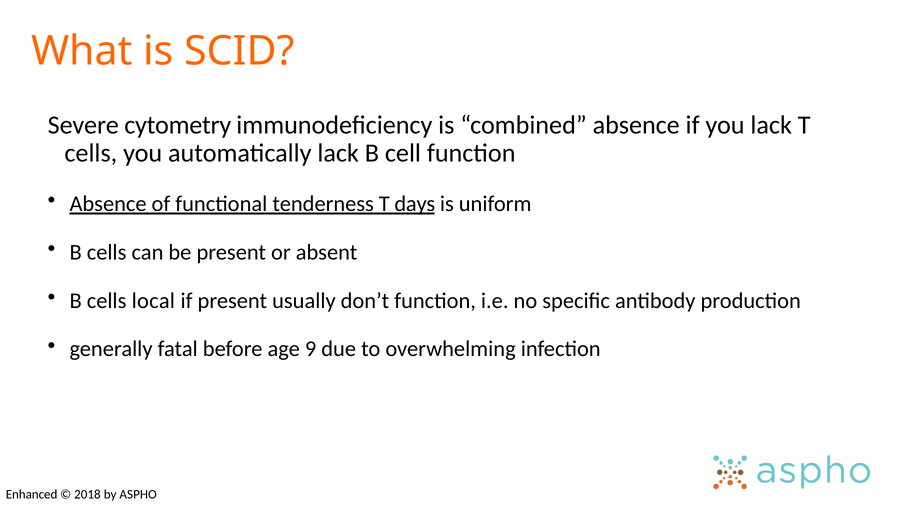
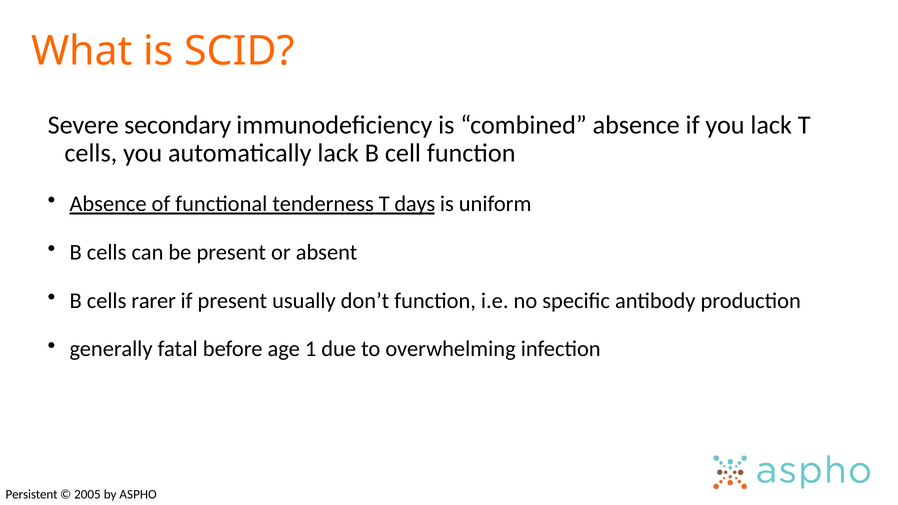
cytometry: cytometry -> secondary (178, 125)
local: local -> rarer (154, 301)
9: 9 -> 1 (311, 349)
Enhanced: Enhanced -> Persistent (32, 495)
2018: 2018 -> 2005 (87, 495)
